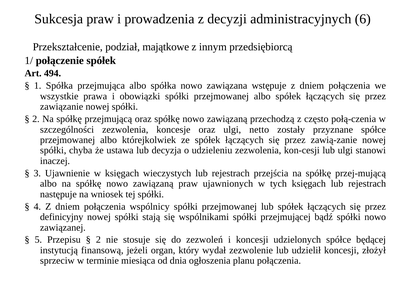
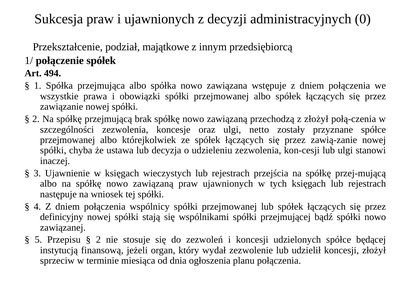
i prowadzenia: prowadzenia -> ujawnionych (159, 19)
6: 6 -> 0 (363, 19)
przejmującą oraz: oraz -> brak (143, 119)
z często: często -> złożył (316, 119)
